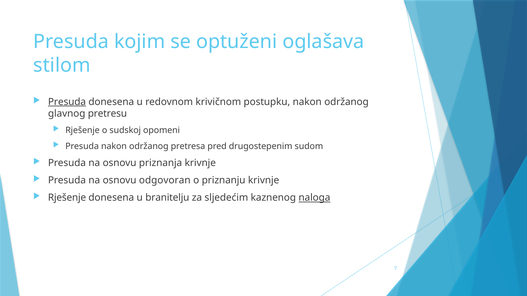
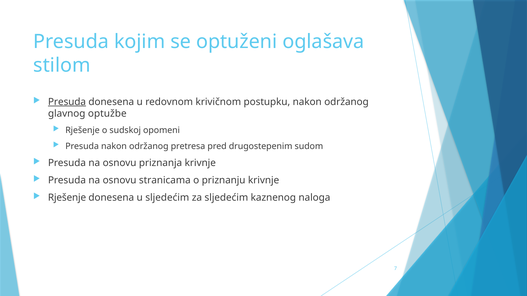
pretresu: pretresu -> optužbe (107, 114)
odgovoran: odgovoran -> stranicama (165, 181)
u branitelju: branitelju -> sljedećim (167, 198)
naloga underline: present -> none (314, 198)
